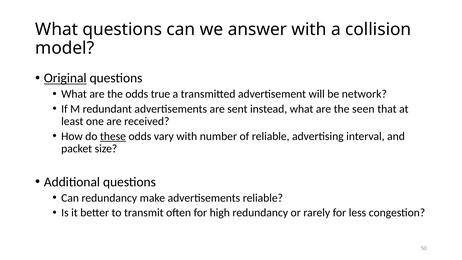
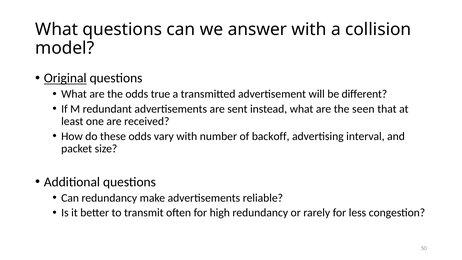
network: network -> different (364, 94)
these underline: present -> none (113, 136)
of reliable: reliable -> backoff (271, 136)
